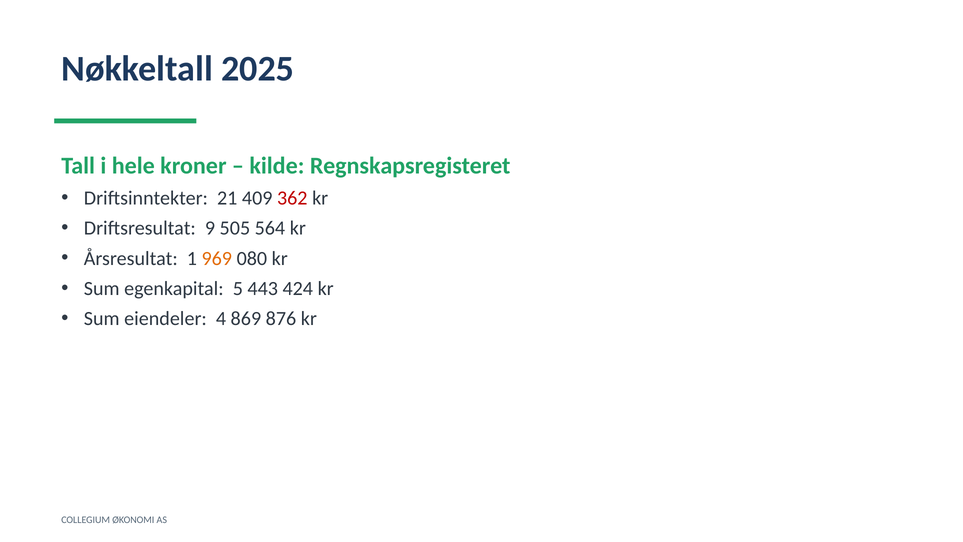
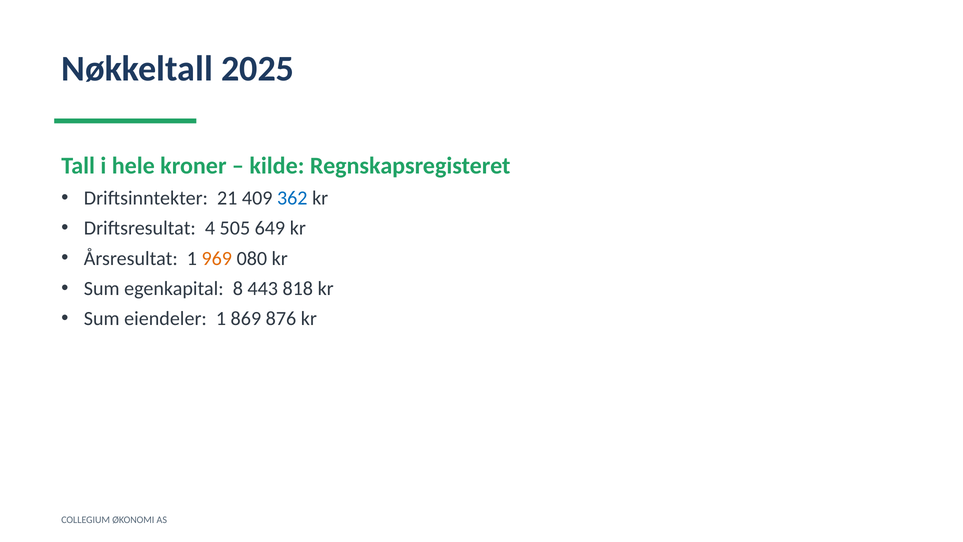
362 colour: red -> blue (292, 198)
9: 9 -> 4 (210, 228)
564: 564 -> 649 (270, 228)
5: 5 -> 8 (238, 288)
424: 424 -> 818 (298, 288)
eiendeler 4: 4 -> 1 (221, 318)
